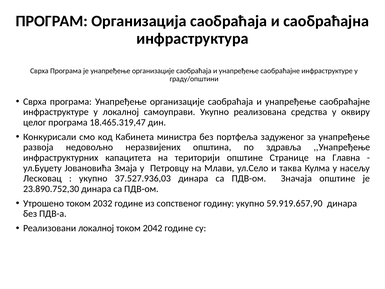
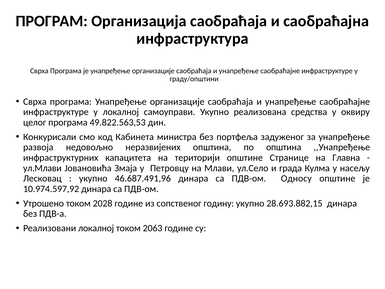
18.465.319,47: 18.465.319,47 -> 49.822.563,53 (118, 122)
по здравља: здравља -> општина (284, 147)
ул.Буџету: ул.Буџету -> ул.Млави (42, 168)
таква: таква -> града (291, 168)
37.527.936,03: 37.527.936,03 -> 46.687.491,96 (143, 178)
Значаја: Значаја -> Односу (296, 178)
23.890.752,30: 23.890.752,30 -> 10.974.597,92 (51, 189)
2032: 2032 -> 2028 (103, 203)
59.919.657,90: 59.919.657,90 -> 28.693.882,15 (294, 203)
2042: 2042 -> 2063 (153, 228)
